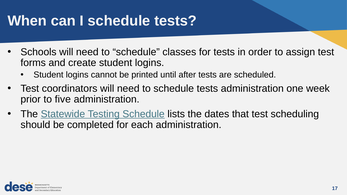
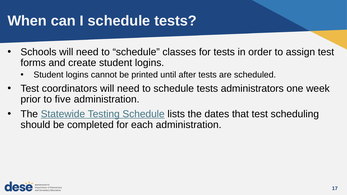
tests administration: administration -> administrators (252, 89)
